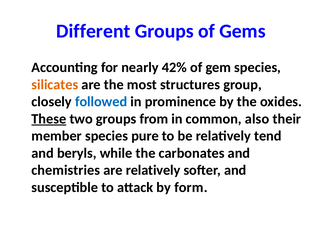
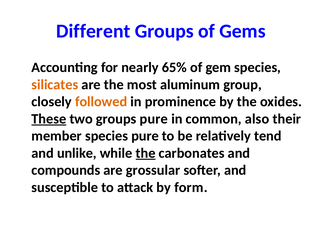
42%: 42% -> 65% (174, 68)
structures: structures -> aluminum (190, 85)
followed colour: blue -> orange (101, 102)
groups from: from -> pure (154, 119)
beryls: beryls -> unlike (77, 153)
the underline: none -> present (146, 153)
chemistries: chemistries -> compounds (66, 171)
are relatively: relatively -> grossular (153, 171)
